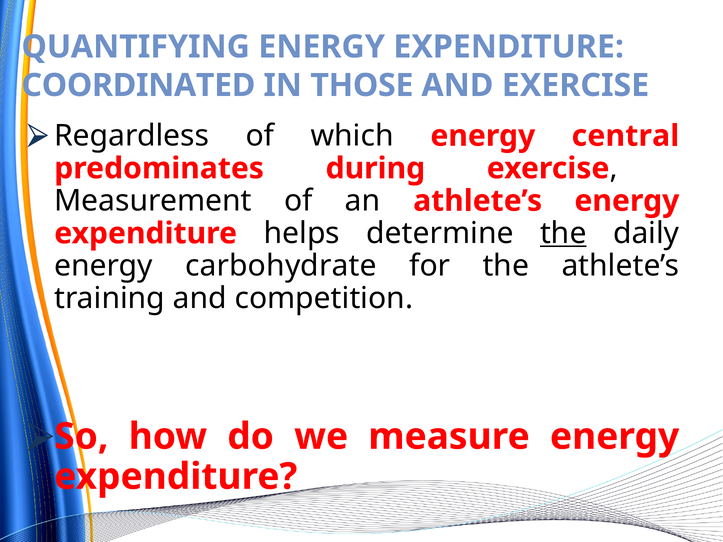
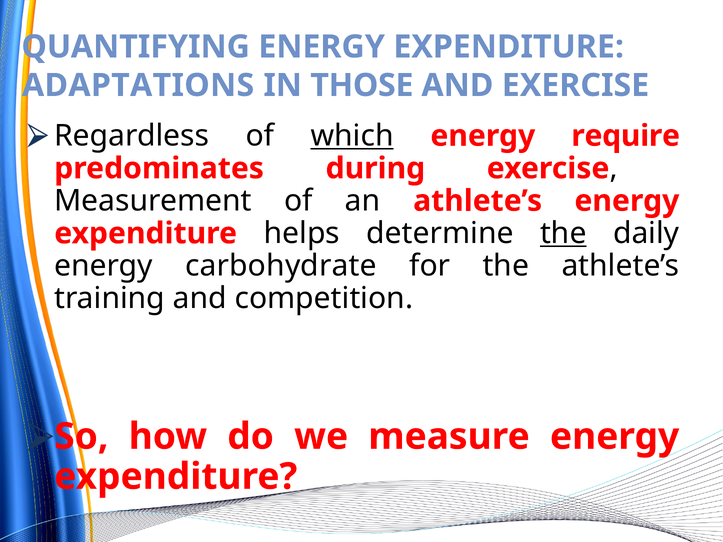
COORDINATED: COORDINATED -> ADAPTATIONS (138, 85)
which underline: none -> present (352, 136)
central: central -> require (626, 136)
